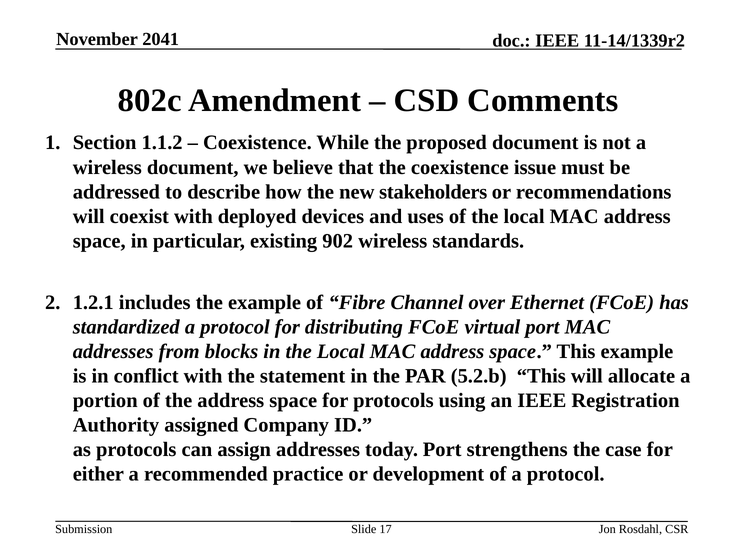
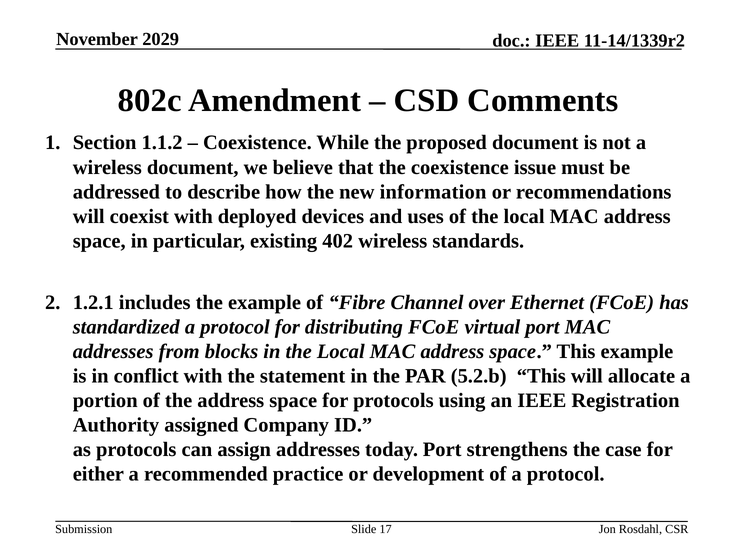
2041: 2041 -> 2029 (161, 39)
stakeholders: stakeholders -> information (433, 192)
902: 902 -> 402 (338, 241)
